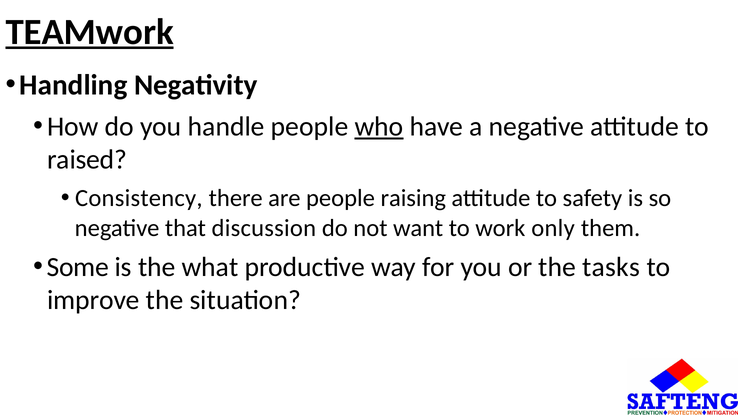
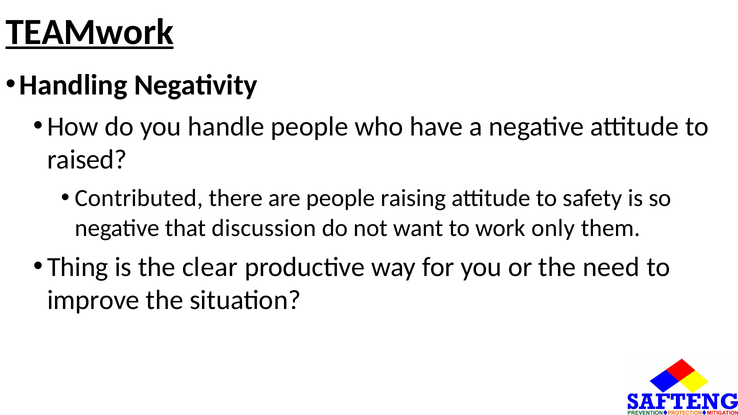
who underline: present -> none (379, 127)
Consistency: Consistency -> Contributed (139, 198)
Some: Some -> Thing (78, 267)
what: what -> clear (210, 267)
tasks: tasks -> need (611, 267)
